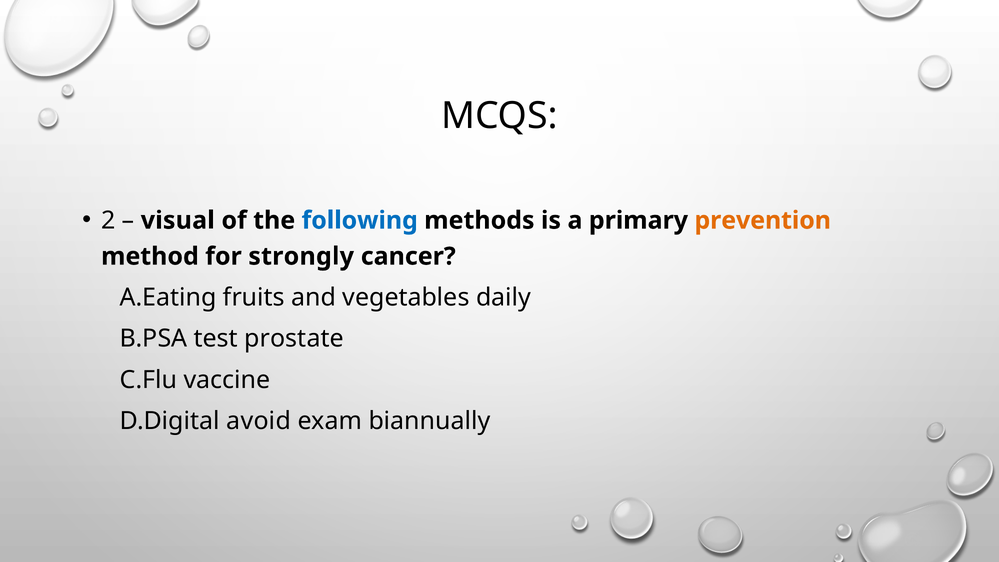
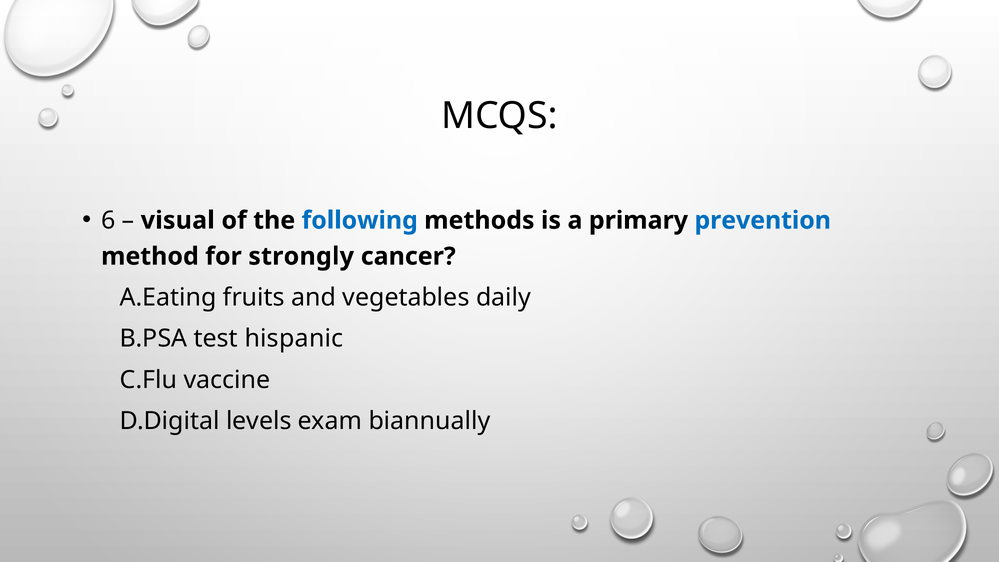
2: 2 -> 6 (108, 220)
prevention colour: orange -> blue (763, 220)
prostate: prostate -> hispanic (294, 339)
avoid: avoid -> levels (259, 421)
